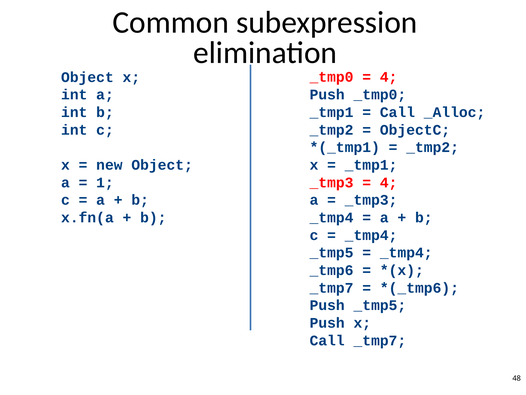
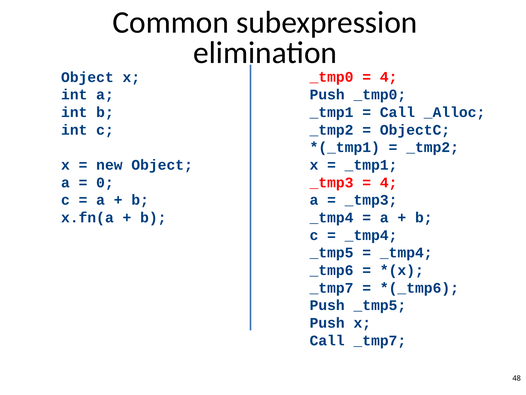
1: 1 -> 0 (105, 182)
